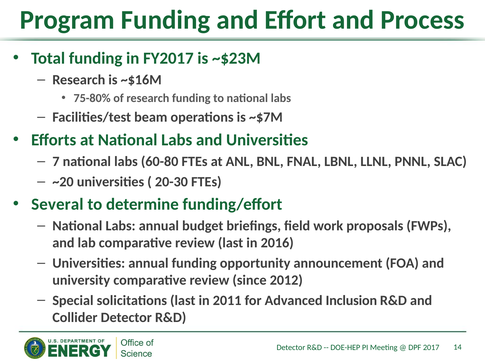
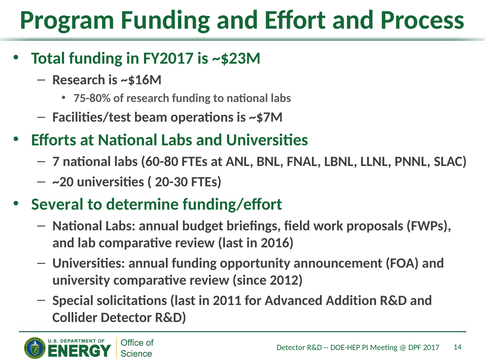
Inclusion: Inclusion -> Addition (351, 300)
